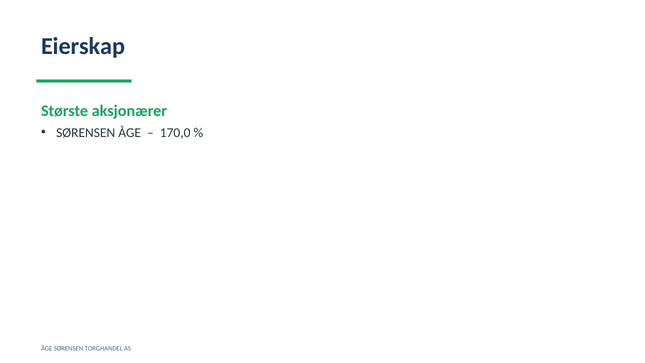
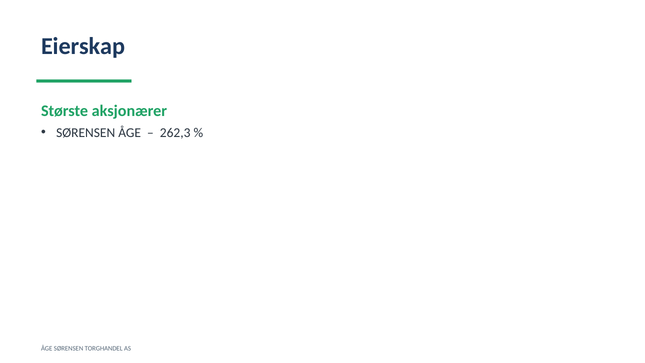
170,0: 170,0 -> 262,3 (175, 133)
